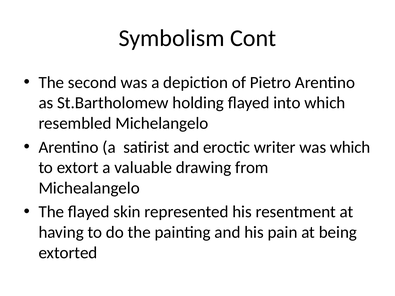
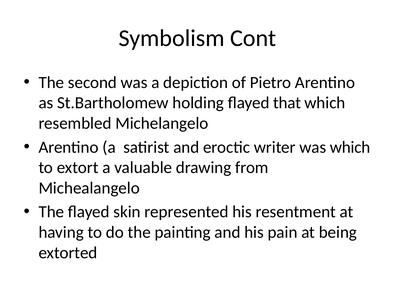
into: into -> that (287, 103)
